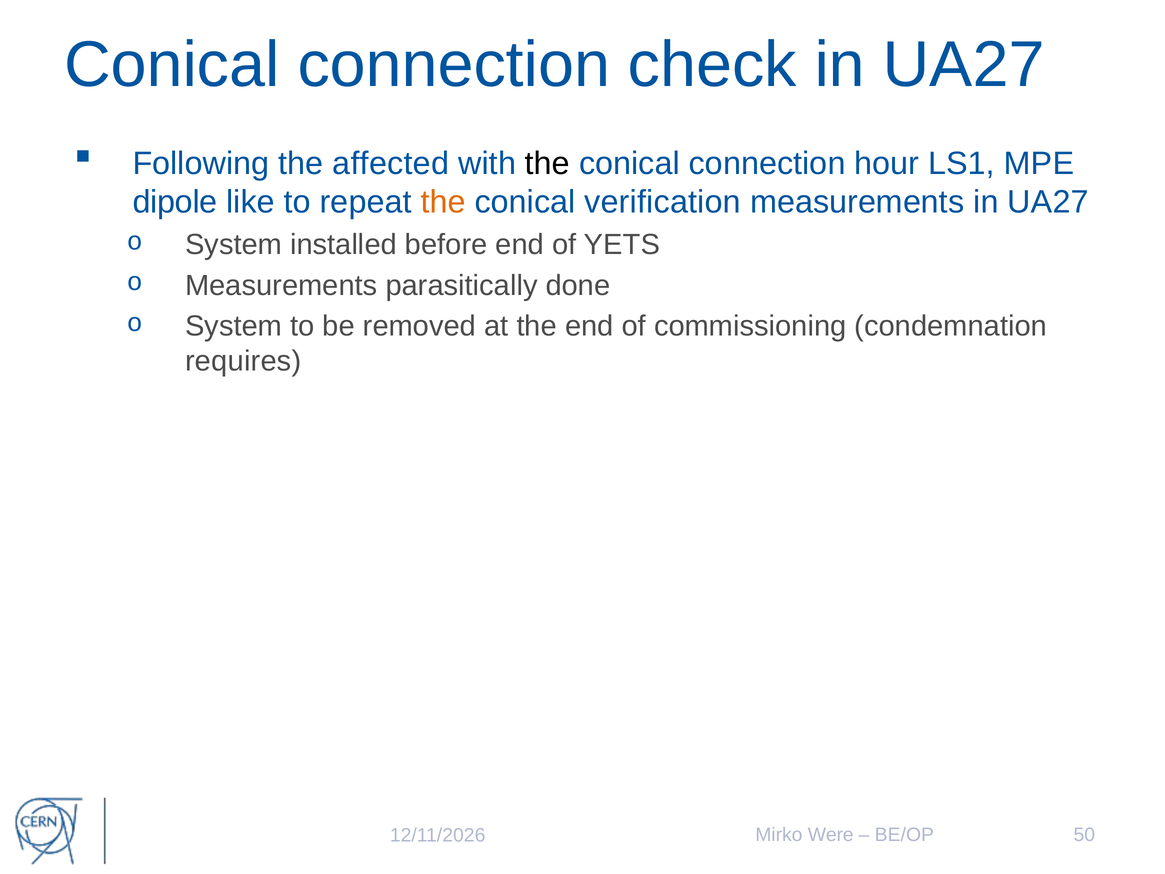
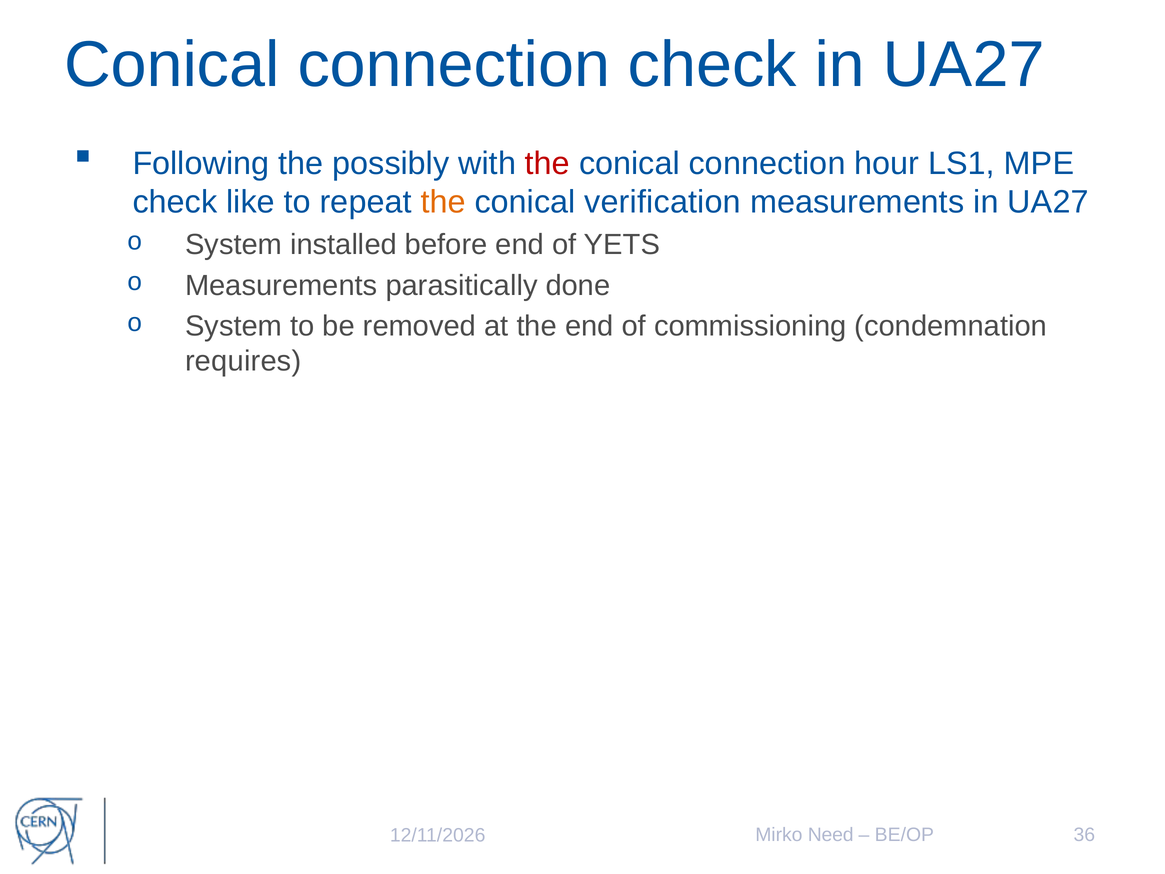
affected: affected -> possibly (391, 163)
the colour: black -> red (547, 163)
dipole: dipole -> check (175, 202)
Were: Were -> Need (831, 834)
50: 50 -> 36 (1084, 834)
